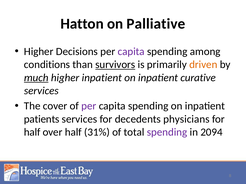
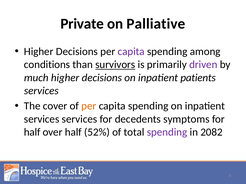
Hatton: Hatton -> Private (82, 24)
driven colour: orange -> purple (203, 65)
much underline: present -> none (36, 78)
inpatient: inpatient -> decisions (102, 78)
curative: curative -> patients (198, 78)
per colour: purple -> orange (89, 106)
patients: patients -> services (42, 119)
physicians: physicians -> symptoms (186, 119)
31%: 31% -> 52% (97, 133)
2094: 2094 -> 2082 (211, 133)
